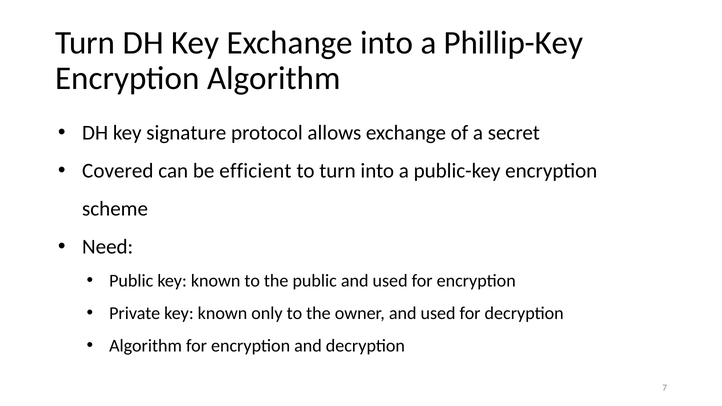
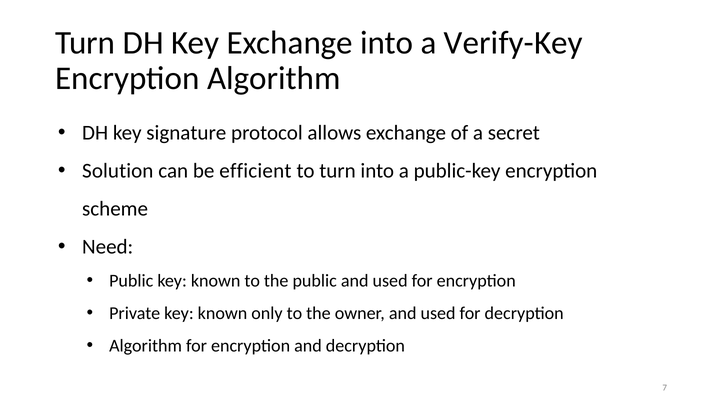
Phillip-Key: Phillip-Key -> Verify-Key (513, 43)
Covered: Covered -> Solution (118, 171)
